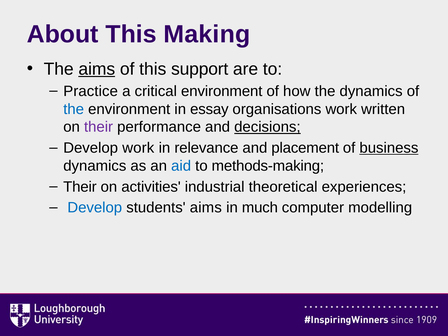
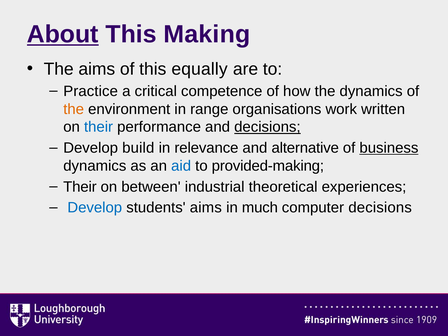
About underline: none -> present (63, 34)
aims underline: present -> none (97, 69)
support: support -> equally (200, 69)
critical environment: environment -> competence (222, 91)
the colour: blue -> orange (74, 109)
essay: essay -> range (209, 109)
their colour: purple -> blue (99, 127)
Develop work: work -> build (138, 148)
placement: placement -> alternative (305, 148)
methods-making: methods-making -> provided-making (268, 166)
activities: activities -> between (151, 187)
computer modelling: modelling -> decisions (380, 208)
